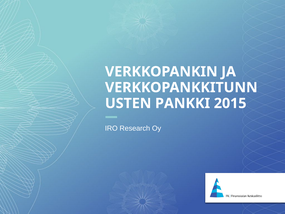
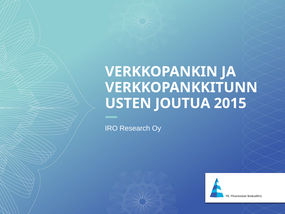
PANKKI: PANKKI -> JOUTUA (183, 103)
